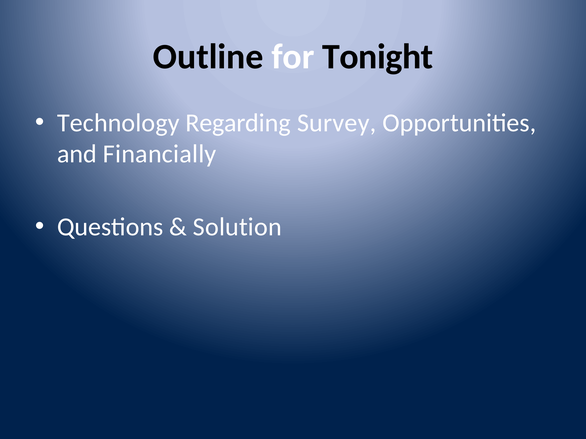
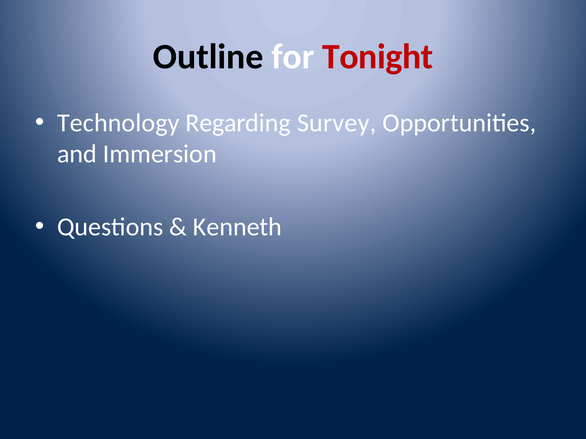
Tonight colour: black -> red (378, 57)
Financially: Financially -> Immersion (160, 154)
Solution: Solution -> Kenneth (237, 227)
